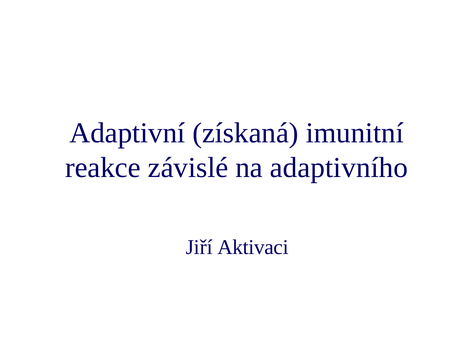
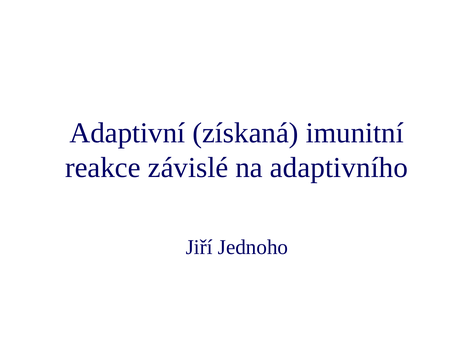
Aktivaci: Aktivaci -> Jednoho (253, 247)
